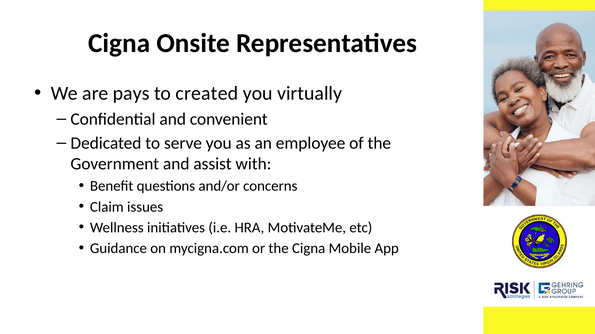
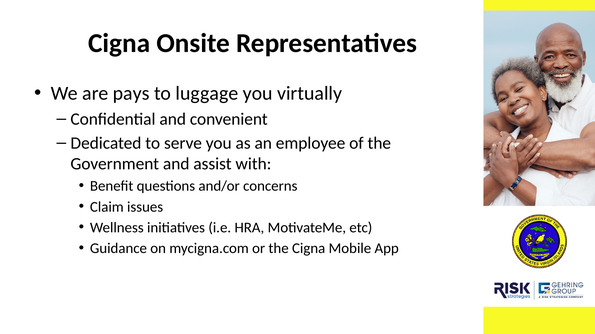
created: created -> luggage (207, 94)
